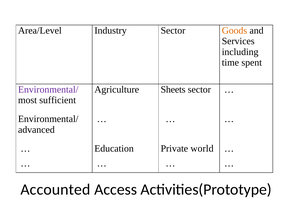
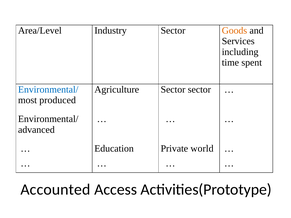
Environmental/ colour: purple -> blue (48, 90)
Agriculture Sheets: Sheets -> Sector (173, 90)
sufficient: sufficient -> produced (58, 100)
